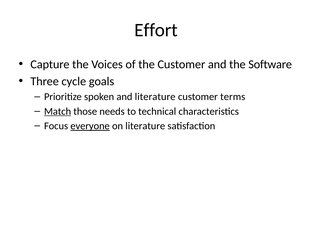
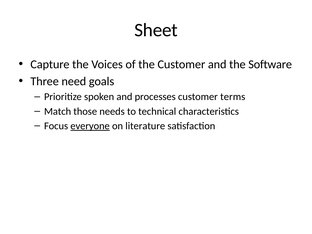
Effort: Effort -> Sheet (156, 30)
cycle: cycle -> need (74, 81)
and literature: literature -> processes (155, 97)
Match underline: present -> none (58, 111)
